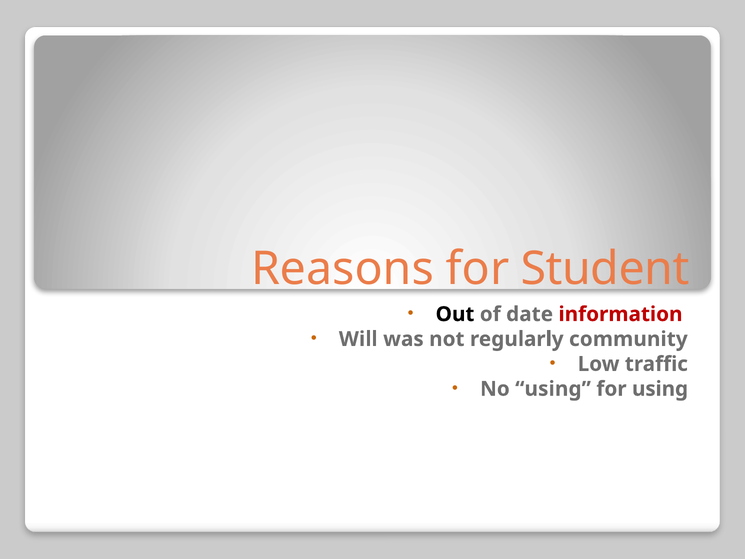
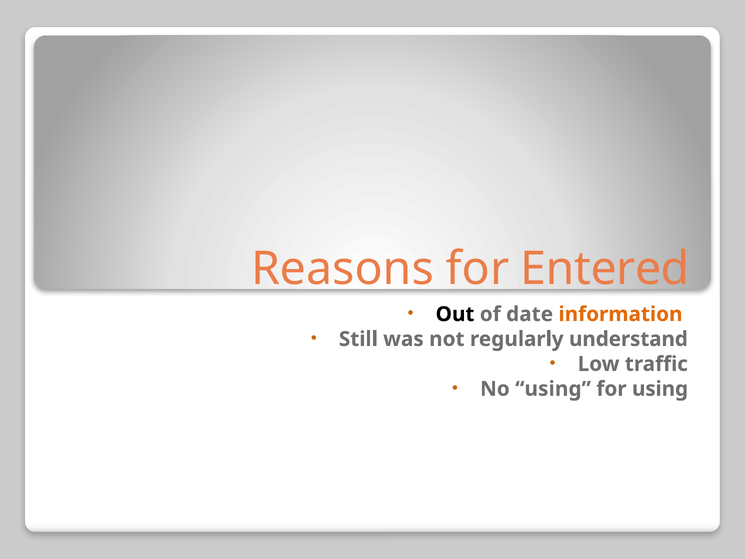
Student: Student -> Entered (605, 269)
information colour: red -> orange (621, 314)
Will: Will -> Still (358, 339)
community: community -> understand (628, 339)
